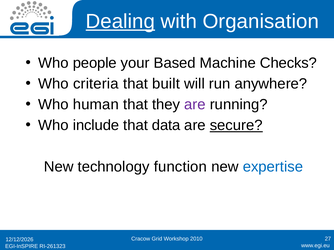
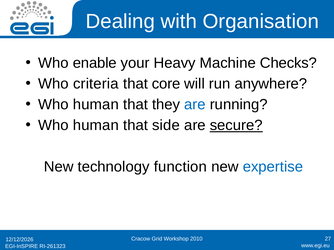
Dealing underline: present -> none (120, 21)
people: people -> enable (95, 63)
Based: Based -> Heavy (175, 63)
built: built -> core (166, 84)
are colour: purple -> blue (195, 105)
include: include -> human (96, 126)
data: data -> side (166, 126)
